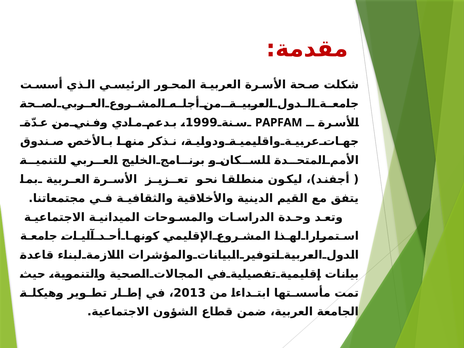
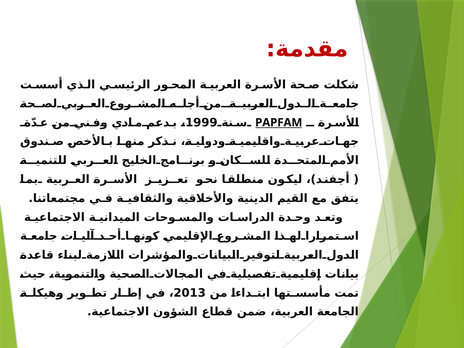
PAPFAM underline: none -> present (279, 123)
